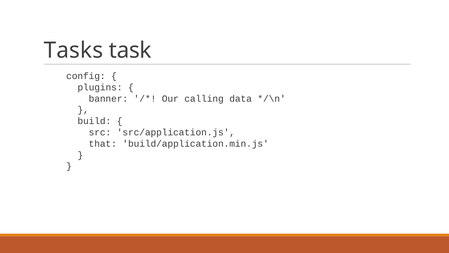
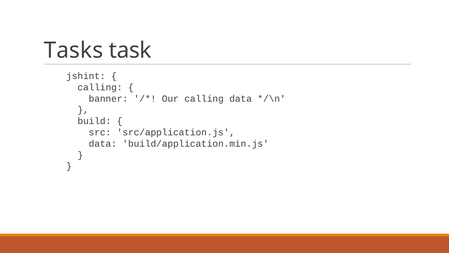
config: config -> jshint (86, 76)
plugins: plugins -> calling (100, 87)
that: that -> data (103, 143)
